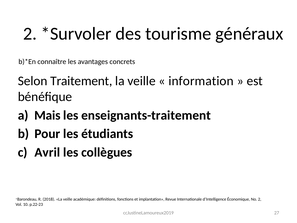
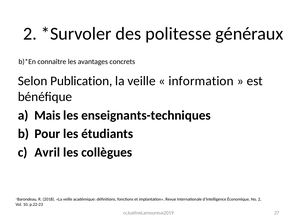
tourisme: tourisme -> politesse (178, 34)
Traitement: Traitement -> Publication (81, 81)
enseignants-traitement: enseignants-traitement -> enseignants-techniques (146, 115)
